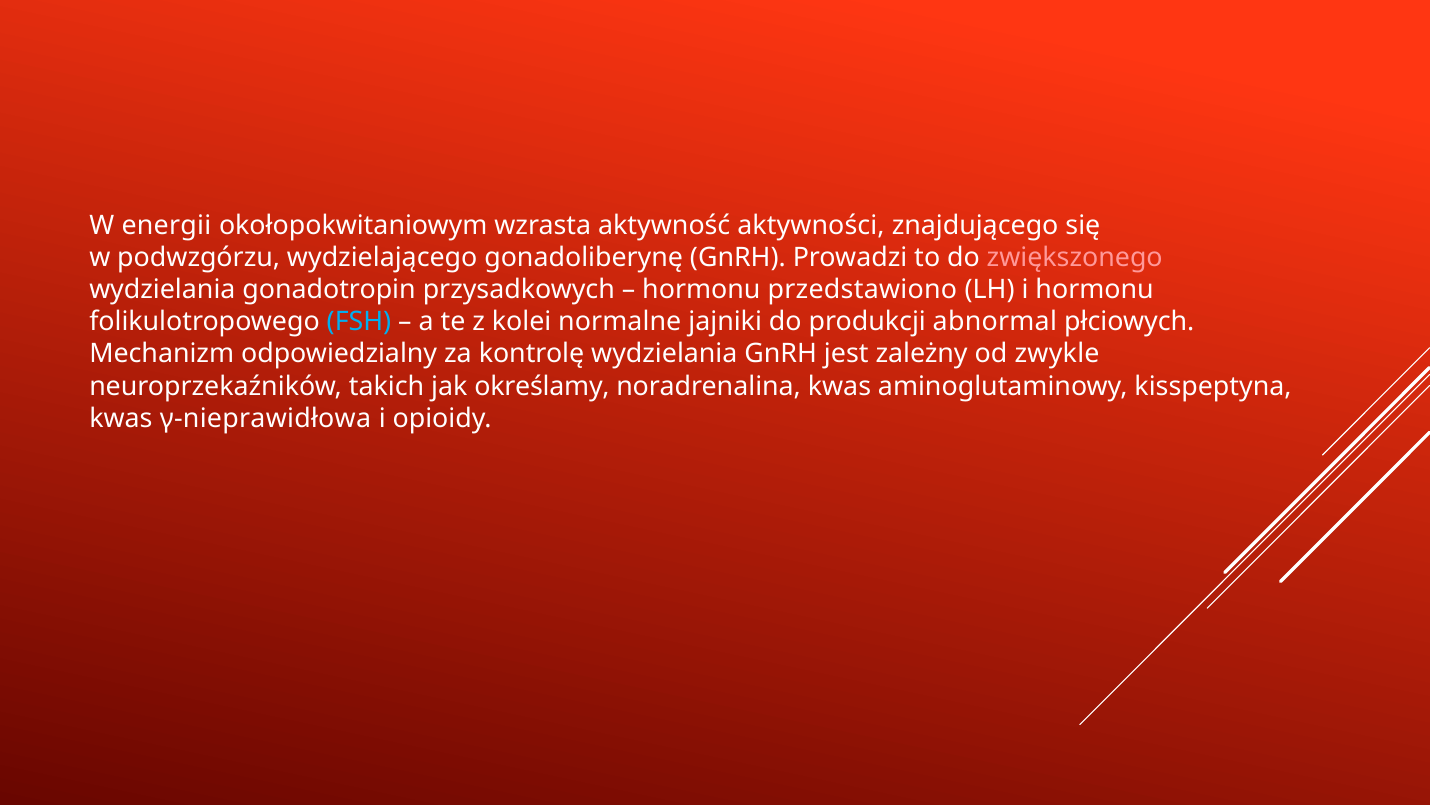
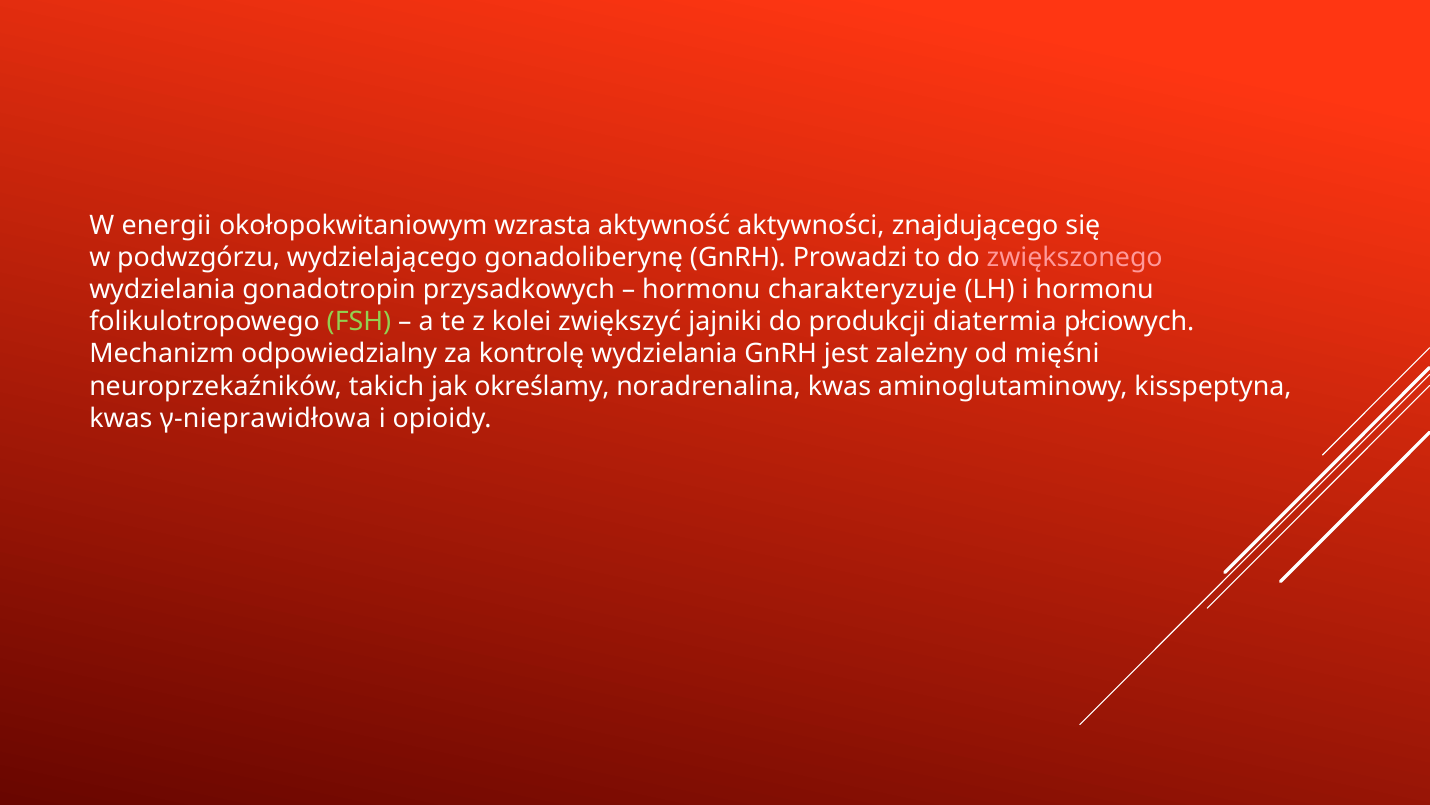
przedstawiono: przedstawiono -> charakteryzuje (862, 289)
FSH colour: light blue -> light green (359, 322)
normalne: normalne -> zwiększyć (620, 322)
abnormal: abnormal -> diatermia (995, 322)
zwykle: zwykle -> mięśni (1057, 354)
